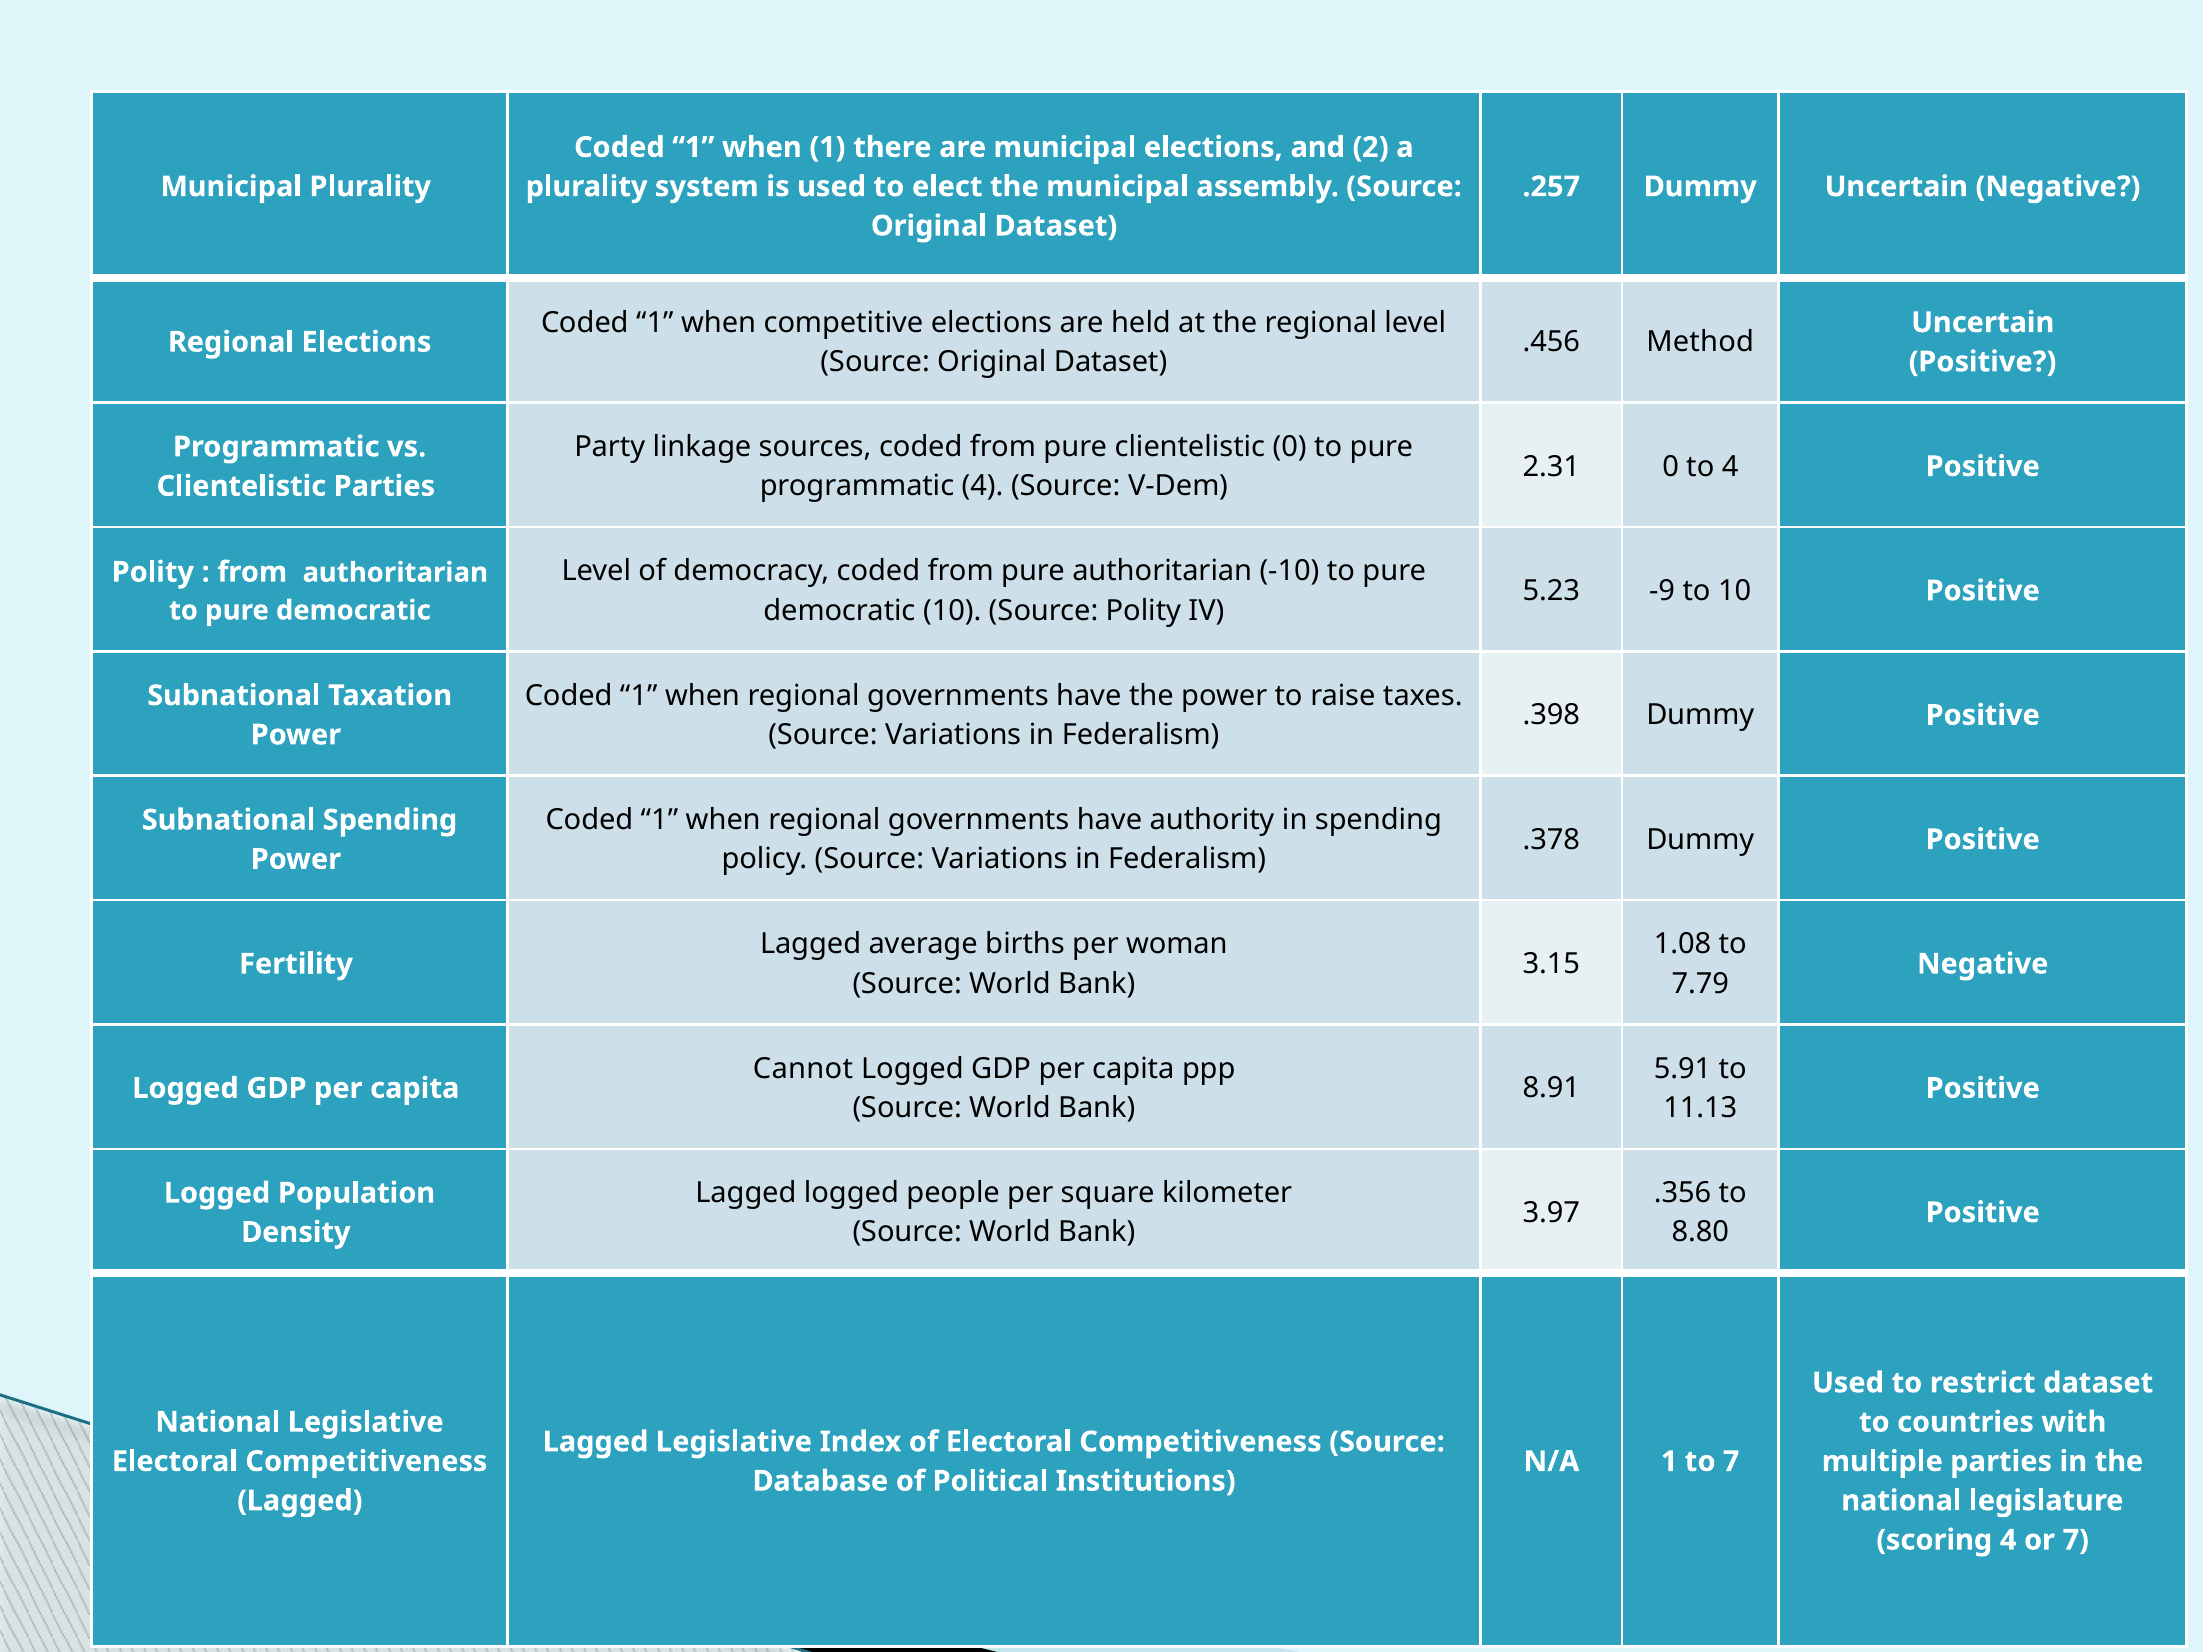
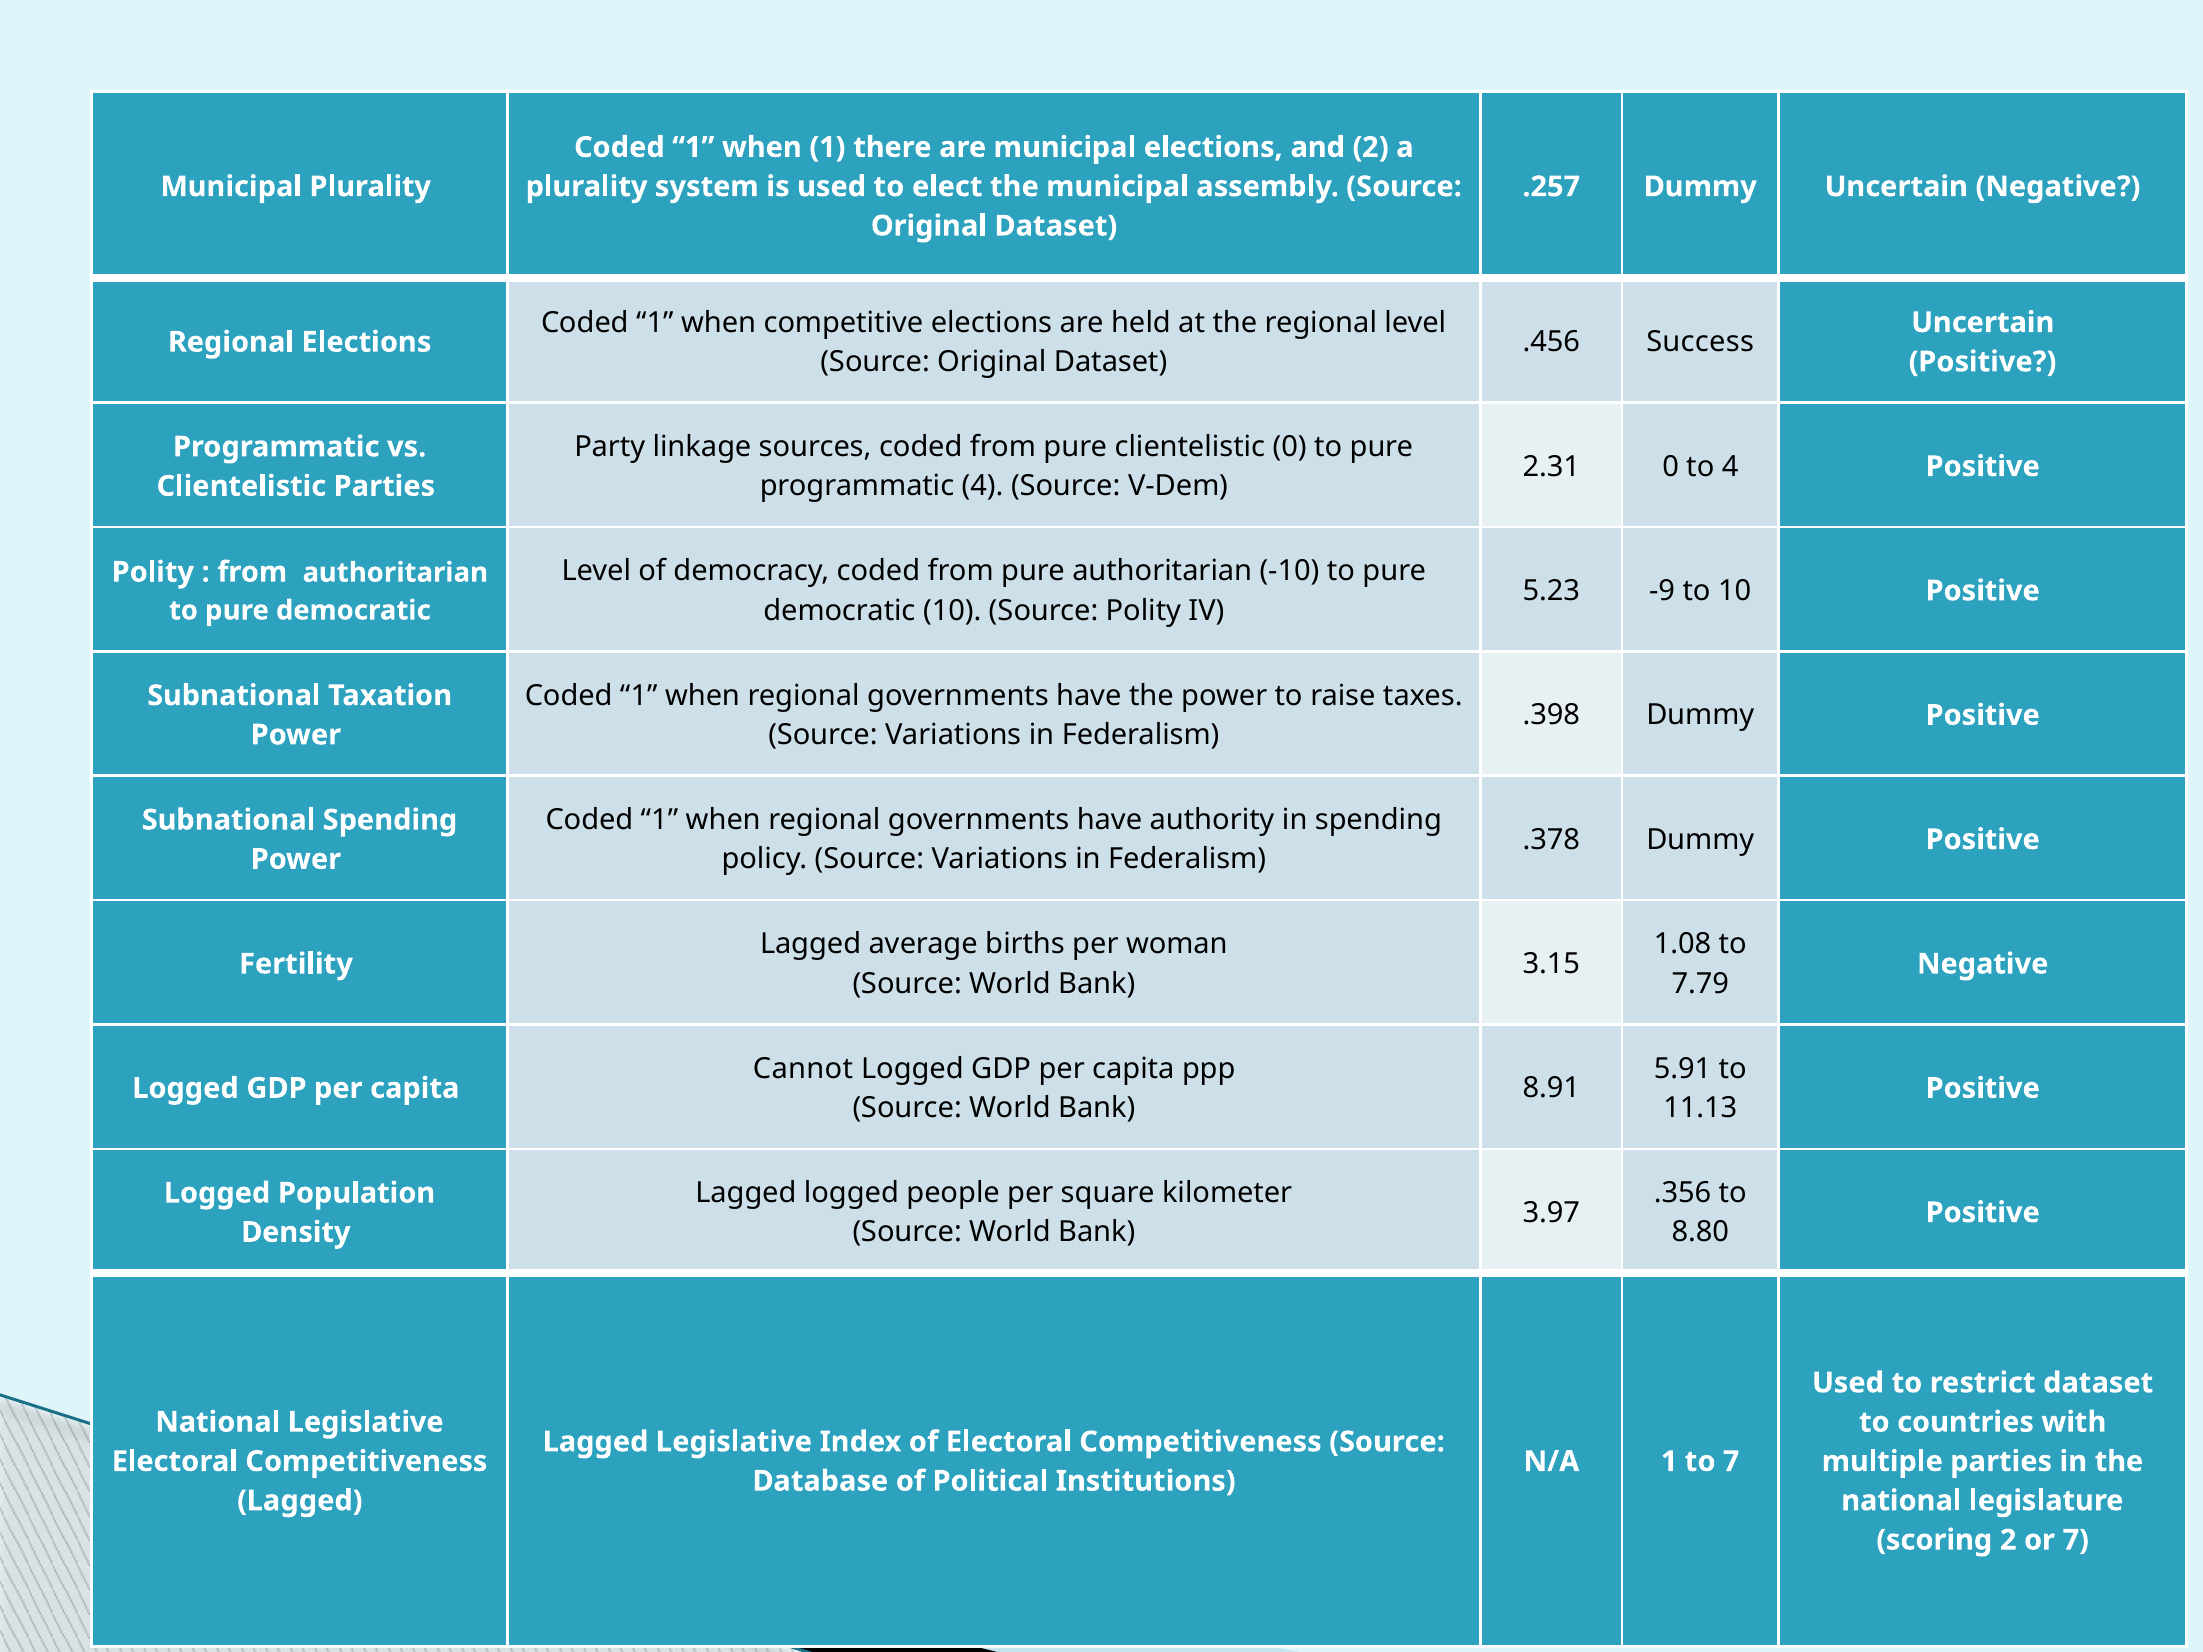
Method: Method -> Success (1700, 342)
scoring 4: 4 -> 2 (2008, 1540)
